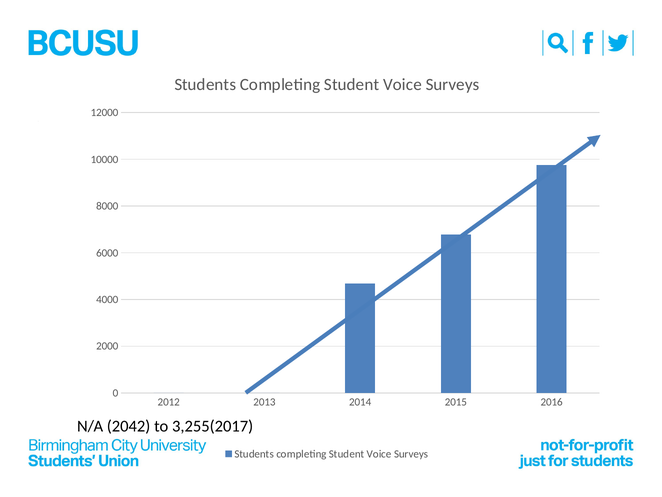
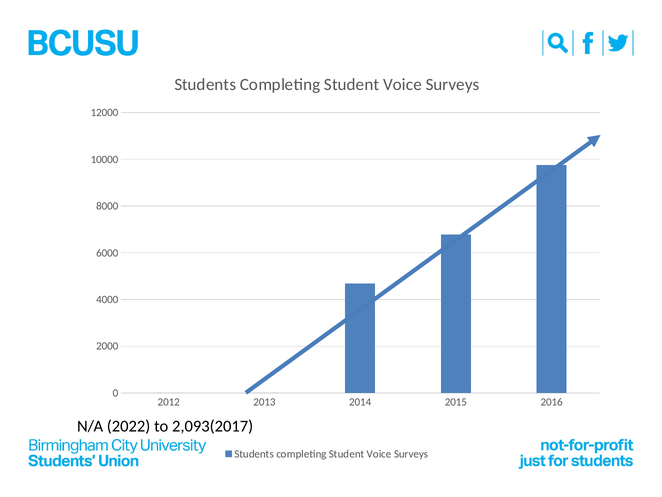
2042: 2042 -> 2022 (129, 426)
3,255(2017: 3,255(2017 -> 2,093(2017 (213, 426)
